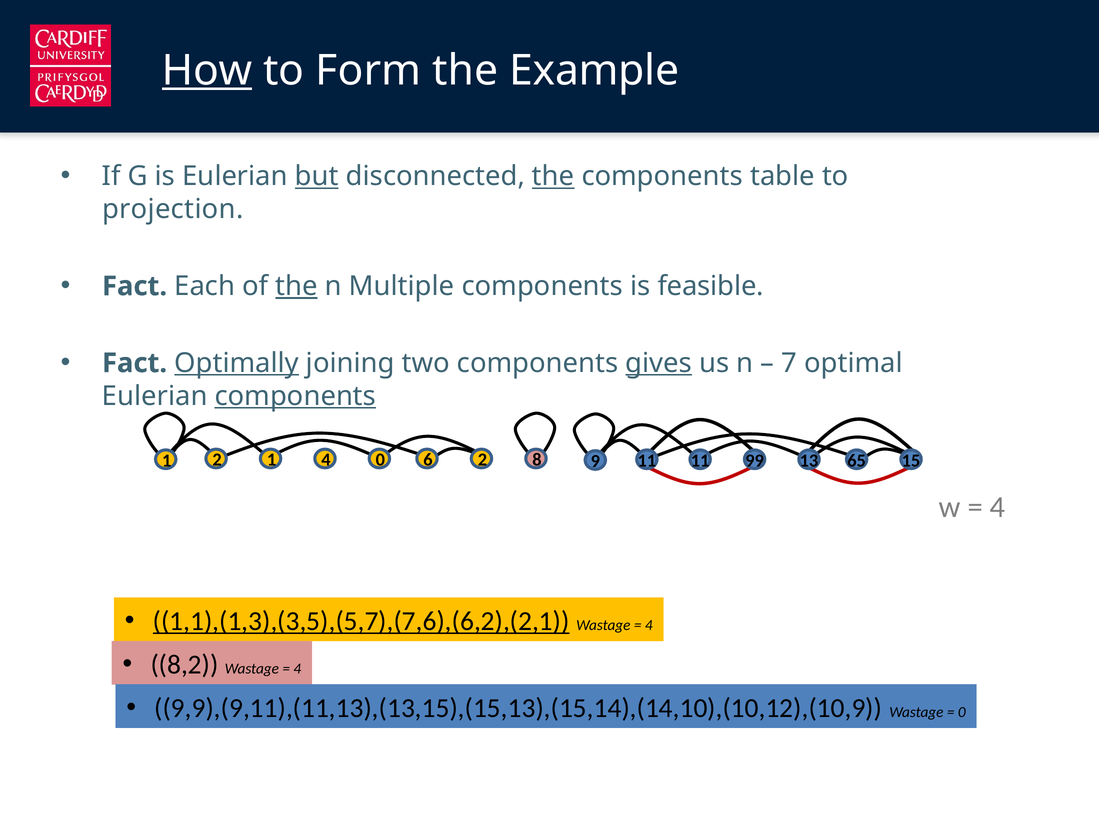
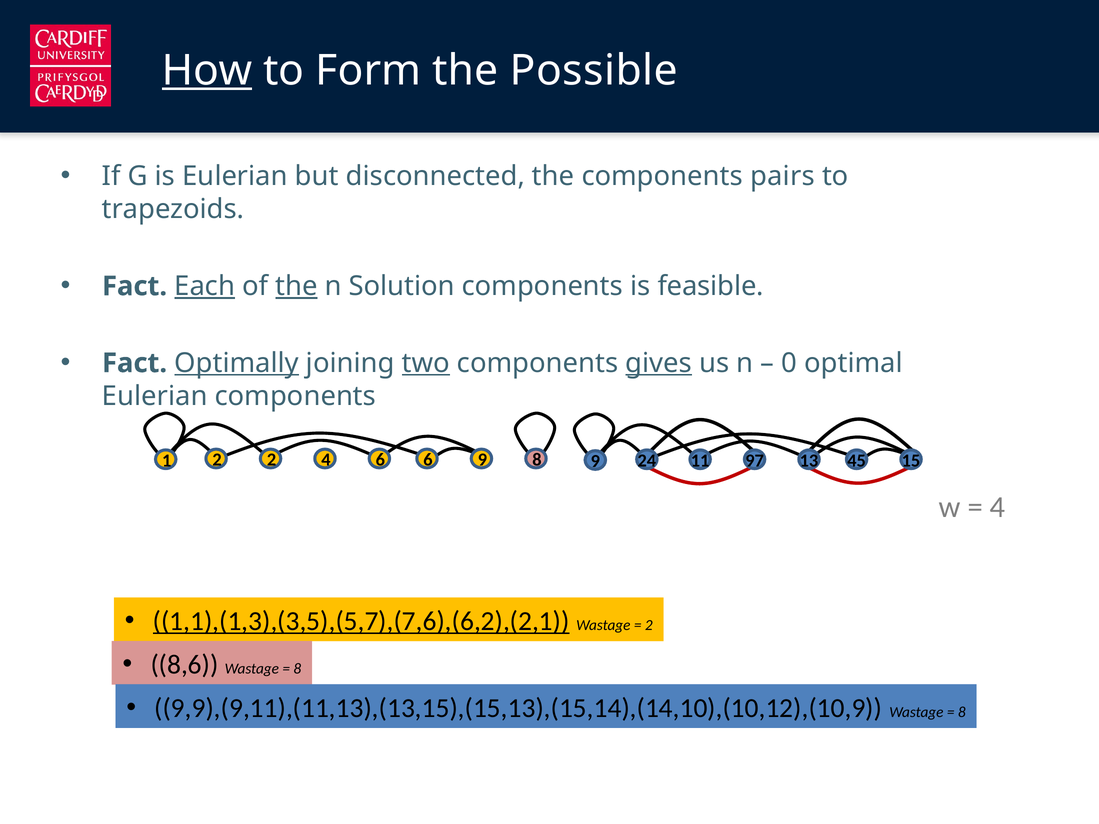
Example: Example -> Possible (594, 71)
but underline: present -> none (317, 176)
the underline: present -> none (553, 176)
table: table -> pairs (782, 176)
projection: projection -> trapezoids (173, 209)
Each underline: none -> present (205, 286)
Multiple: Multiple -> Solution (402, 286)
two underline: none -> present (426, 363)
7: 7 -> 0 (789, 363)
components underline: present -> none (295, 396)
2 1: 1 -> 2 (272, 460)
4 0: 0 -> 6 (380, 460)
6 2: 2 -> 9 (482, 460)
9 11: 11 -> 24 (647, 461)
99: 99 -> 97 (755, 461)
65: 65 -> 45 (857, 461)
4: 4 -> 2 (649, 626)
8,2: 8,2 -> 8,6 (184, 665)
4: 4 -> 8 (297, 669)
0: 0 -> 8 (962, 712)
